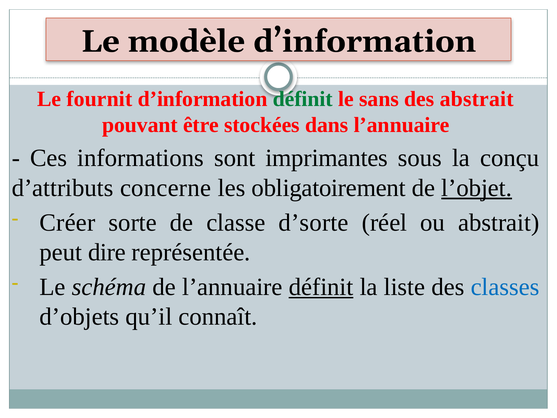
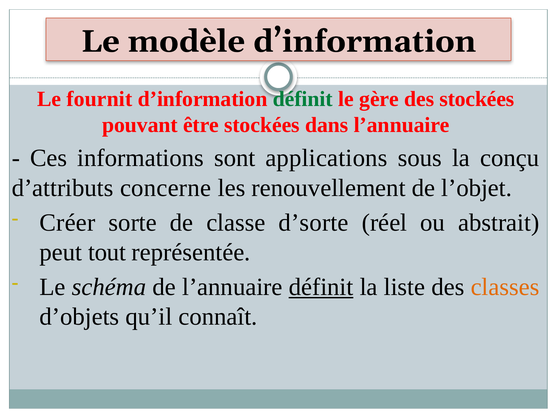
sans: sans -> gère (379, 99)
des abstrait: abstrait -> stockées (477, 99)
imprimantes: imprimantes -> applications (326, 158)
obligatoirement: obligatoirement -> renouvellement (329, 188)
l’objet underline: present -> none (477, 188)
dire: dire -> tout (107, 252)
classes colour: blue -> orange (505, 287)
